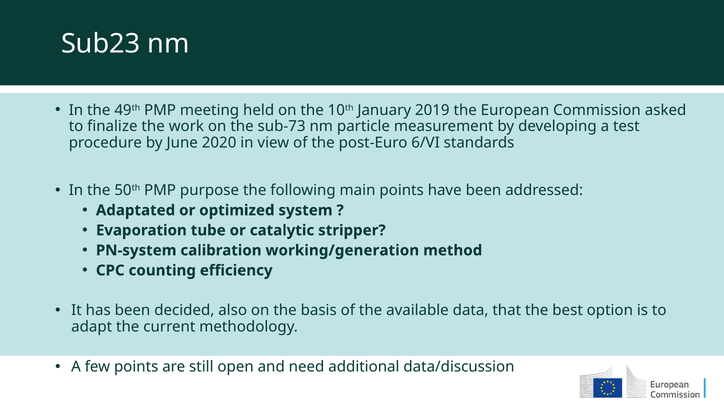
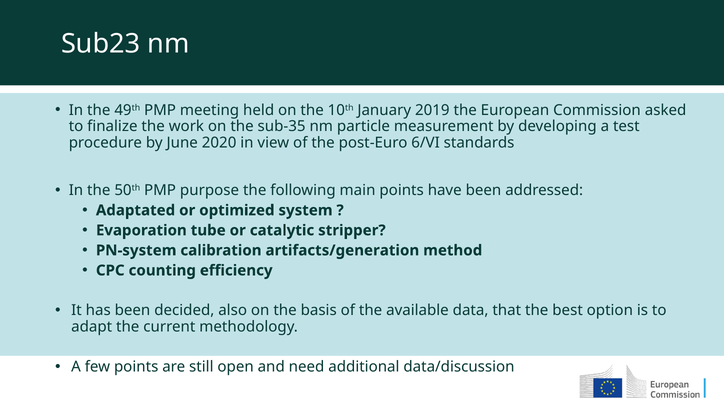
sub-73: sub-73 -> sub-35 (282, 126)
working/generation: working/generation -> artifacts/generation (342, 251)
